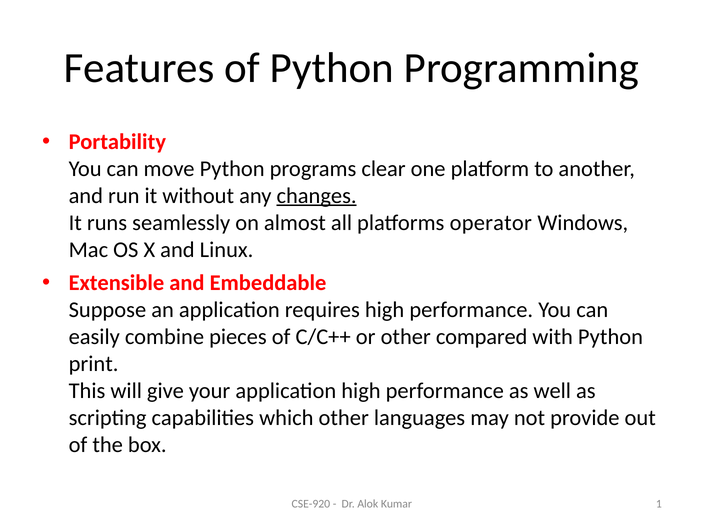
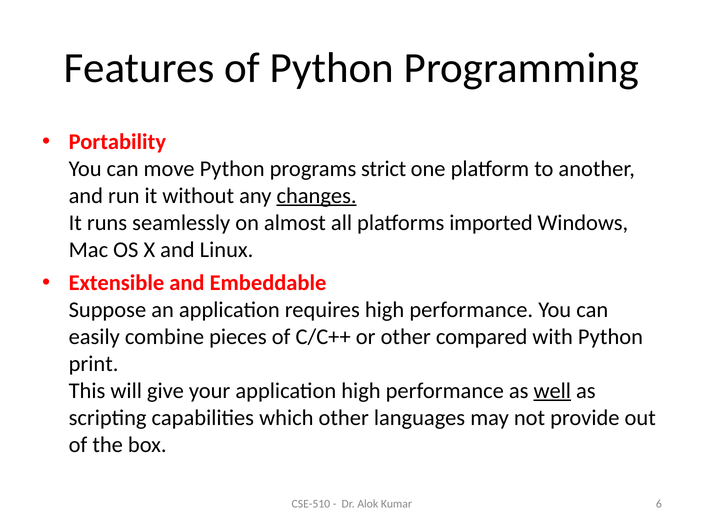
clear: clear -> strict (384, 169)
operator: operator -> imported (491, 223)
well underline: none -> present (552, 391)
CSE-920: CSE-920 -> CSE-510 (311, 504)
1: 1 -> 6 (659, 504)
